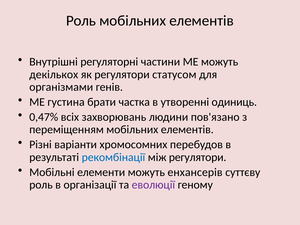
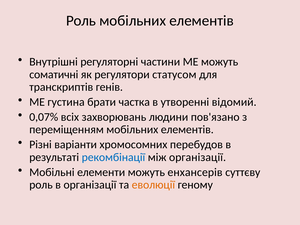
декількох: декількох -> соматичні (54, 74)
організмами: організмами -> транскриптів (61, 87)
одиниць: одиниць -> відомий (234, 102)
0,47%: 0,47% -> 0,07% (44, 117)
між регулятори: регулятори -> організації (198, 157)
еволюції colour: purple -> orange (153, 185)
